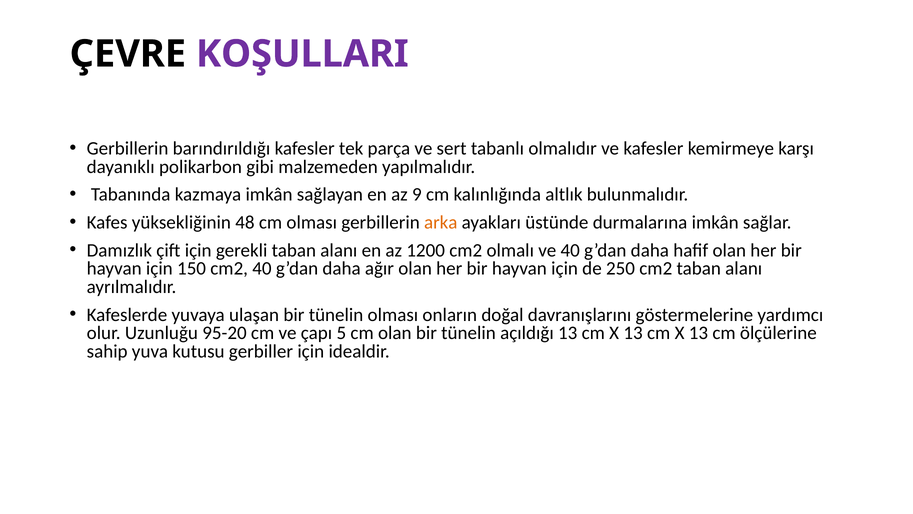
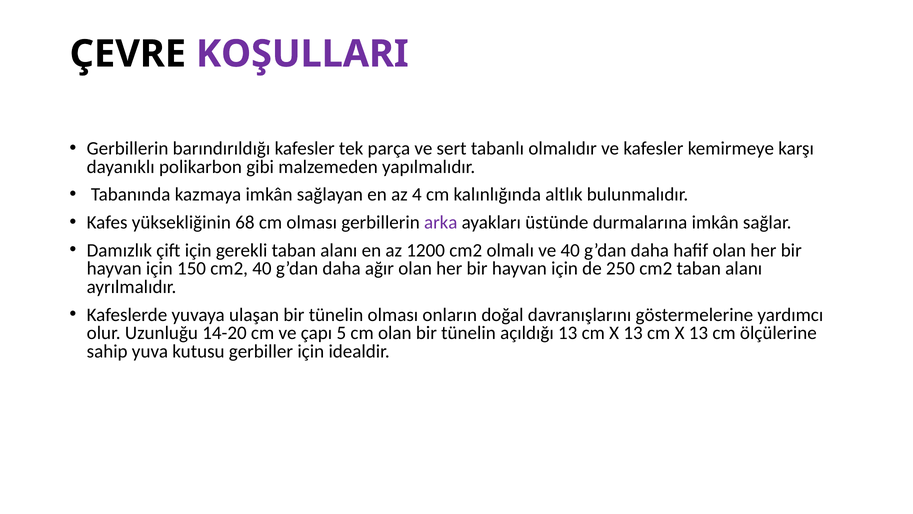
9: 9 -> 4 (417, 195)
48: 48 -> 68 (245, 222)
arka colour: orange -> purple (441, 222)
95-20: 95-20 -> 14-20 (224, 333)
